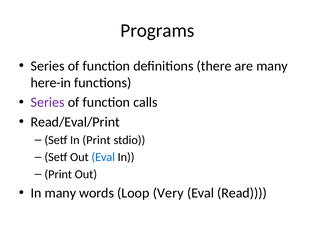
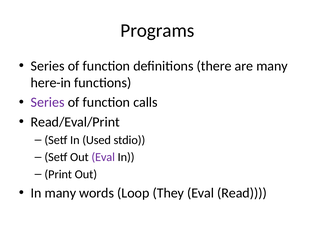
In Print: Print -> Used (97, 140)
Eval colour: blue -> purple (103, 157)
Very: Very -> They (168, 193)
